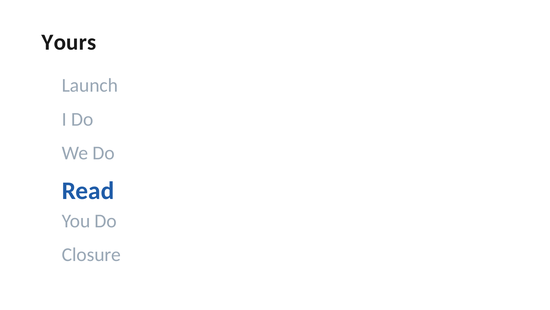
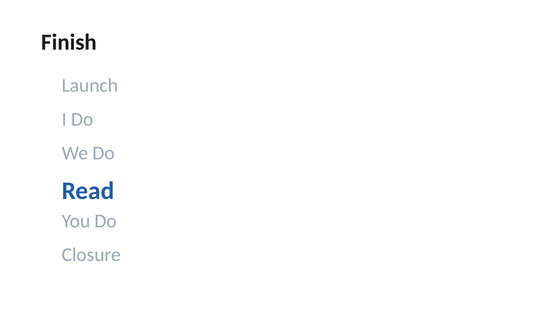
Yours: Yours -> Finish (69, 42)
